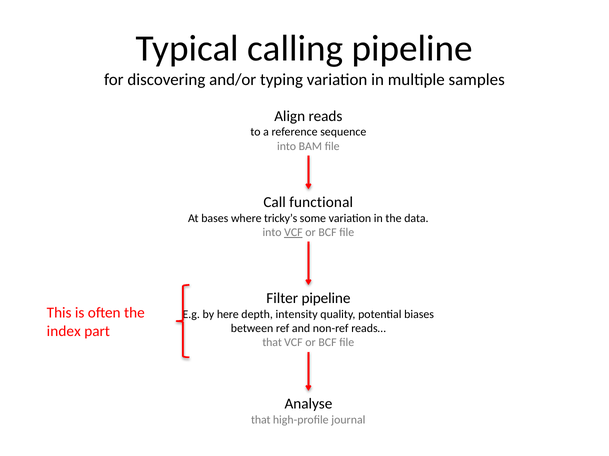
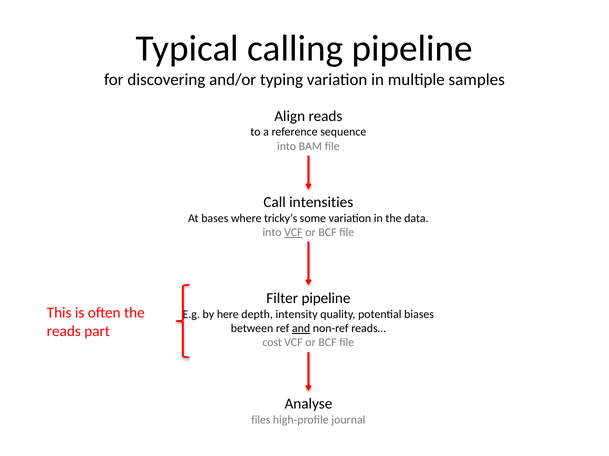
functional: functional -> intensities (321, 203)
and underline: none -> present (301, 329)
index: index -> reads (64, 332)
that: that -> cost (272, 343)
that: that -> files (261, 421)
